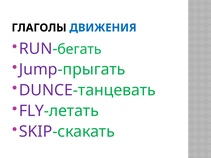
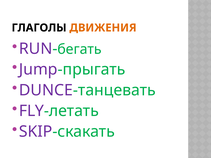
ДВИЖЕНИЯ colour: blue -> orange (103, 28)
